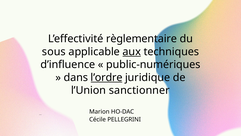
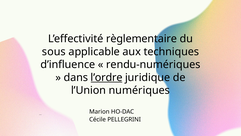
aux underline: present -> none (132, 52)
public-numériques: public-numériques -> rendu-numériques (153, 64)
sanctionner: sanctionner -> numériques (139, 90)
